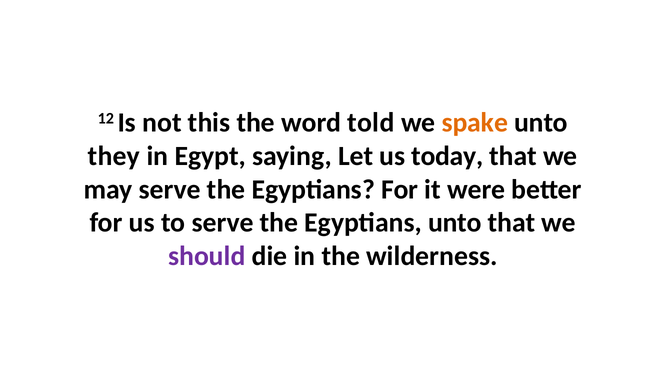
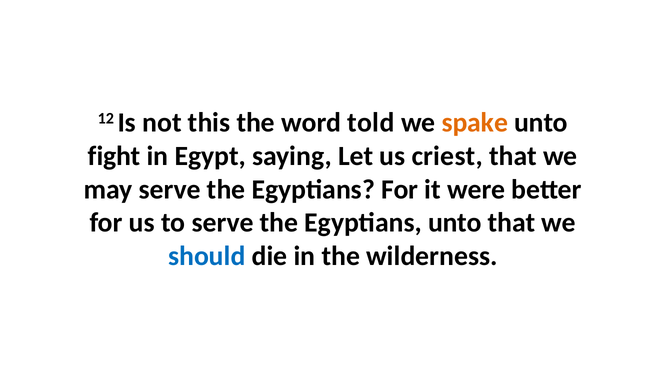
they: they -> fight (114, 156)
today: today -> criest (447, 156)
should colour: purple -> blue (207, 256)
